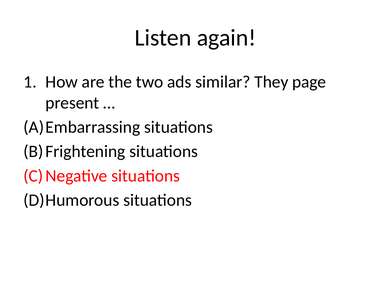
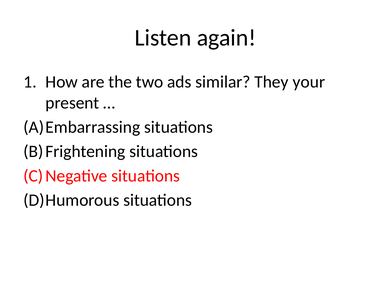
page: page -> your (309, 82)
